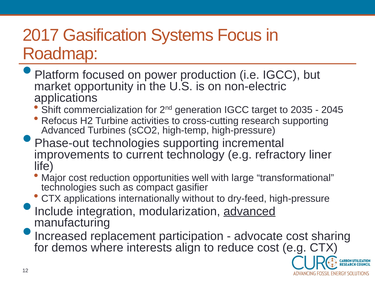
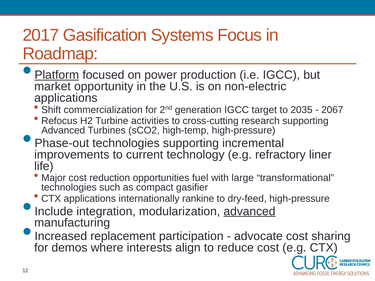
Platform underline: none -> present (57, 75)
2045: 2045 -> 2067 (332, 110)
well: well -> fuel (200, 178)
without: without -> rankine (198, 199)
